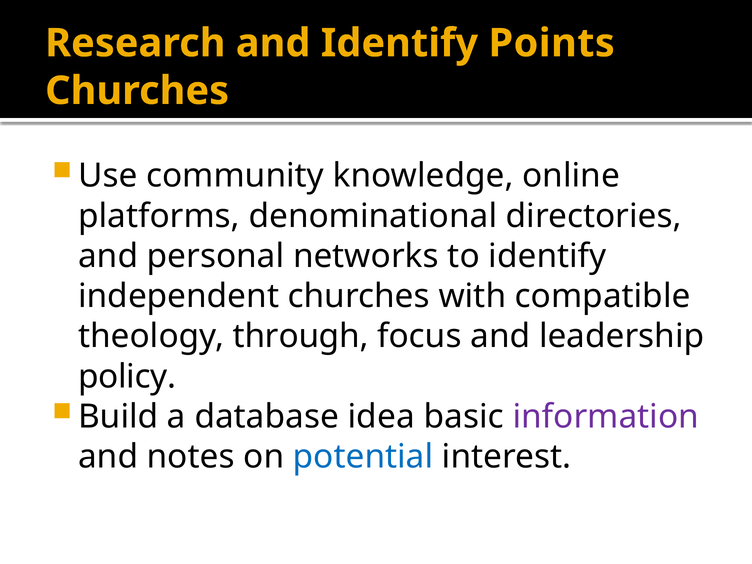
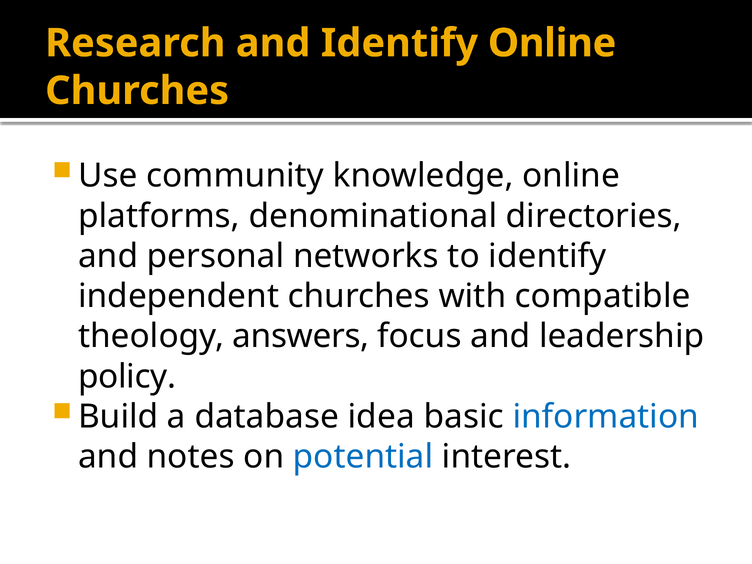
Identify Points: Points -> Online (552, 43)
through: through -> answers (301, 336)
information colour: purple -> blue (606, 417)
